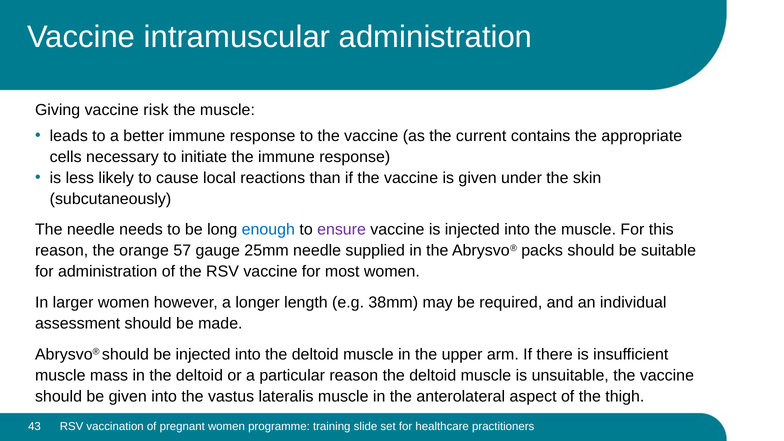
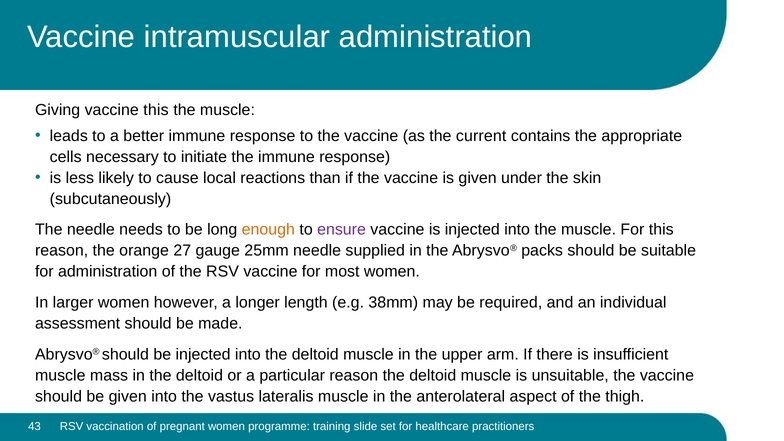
vaccine risk: risk -> this (156, 110)
enough colour: blue -> orange (268, 230)
57: 57 -> 27 (182, 251)
